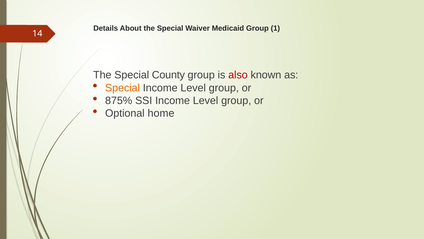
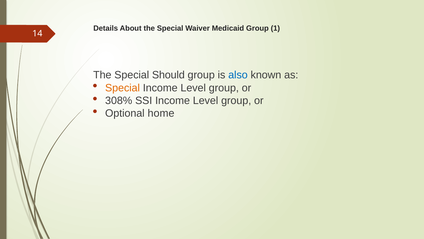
County: County -> Should (168, 75)
also colour: red -> blue (238, 75)
875%: 875% -> 308% (119, 100)
